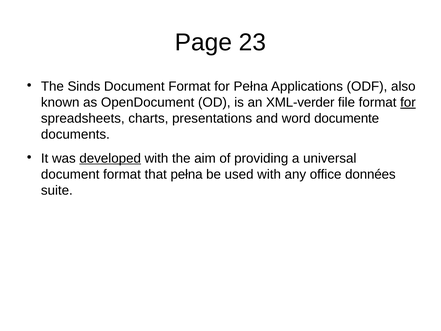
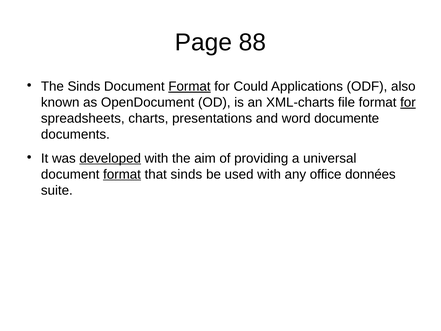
23: 23 -> 88 (252, 42)
Format underline: none -> present (189, 86)
for Pełna: Pełna -> Could (251, 86)
XML-verder: XML-verder -> XML-charts (300, 102)
format underline: none -> present (122, 174)
that pełna: pełna -> sinds (186, 174)
